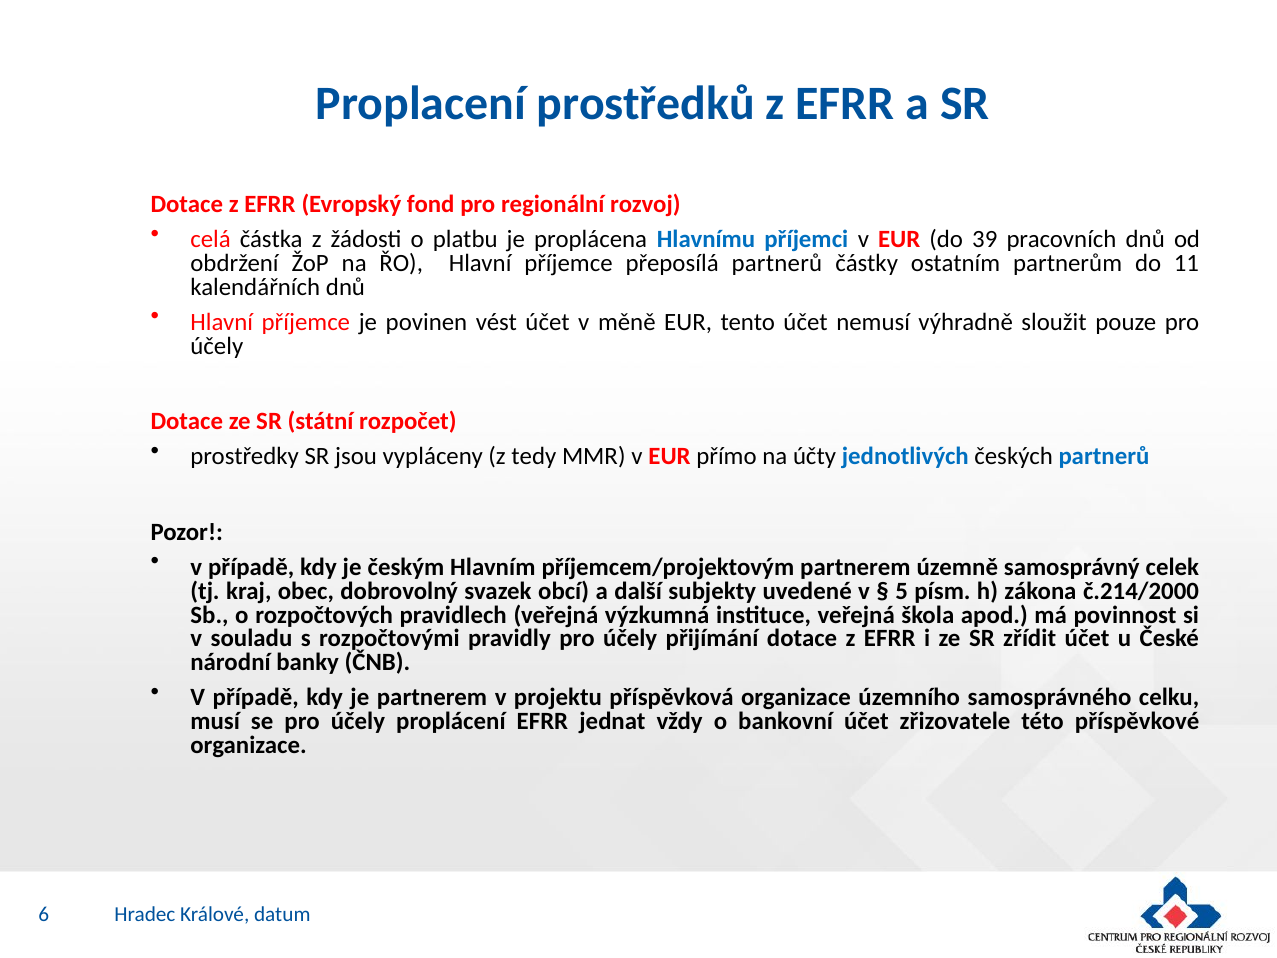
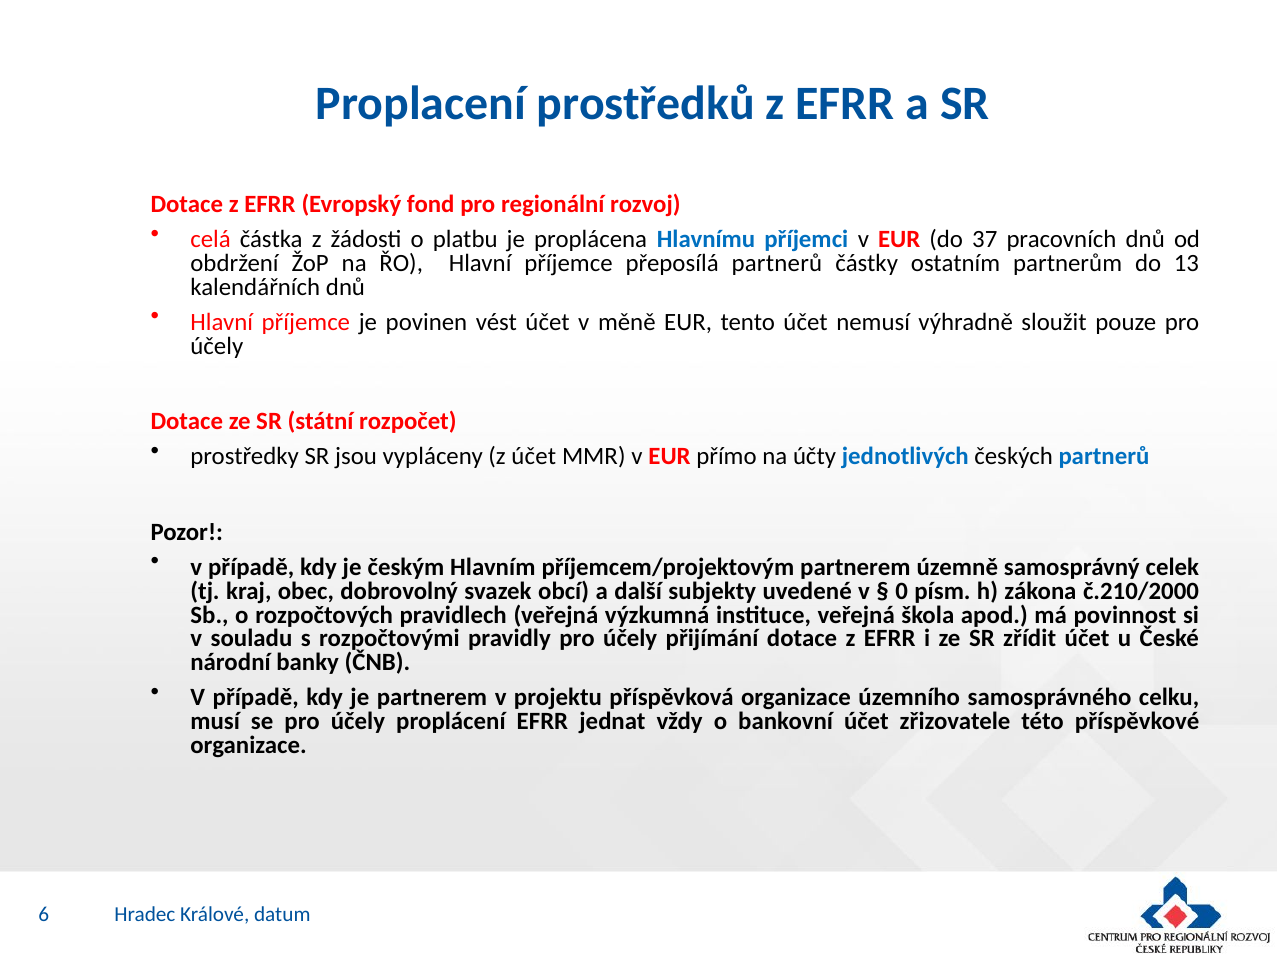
39: 39 -> 37 (985, 239)
11: 11 -> 13 (1186, 263)
z tedy: tedy -> účet (534, 456)
5: 5 -> 0 (902, 591)
č.214/2000: č.214/2000 -> č.210/2000 (1141, 591)
